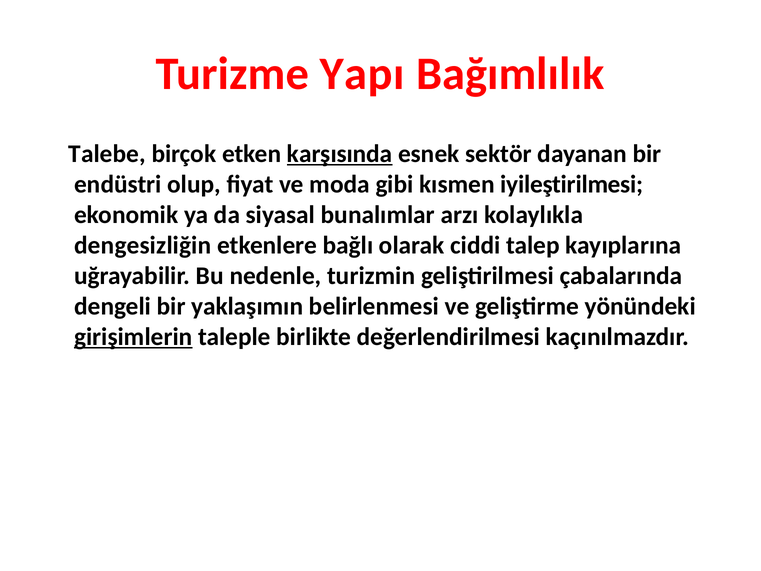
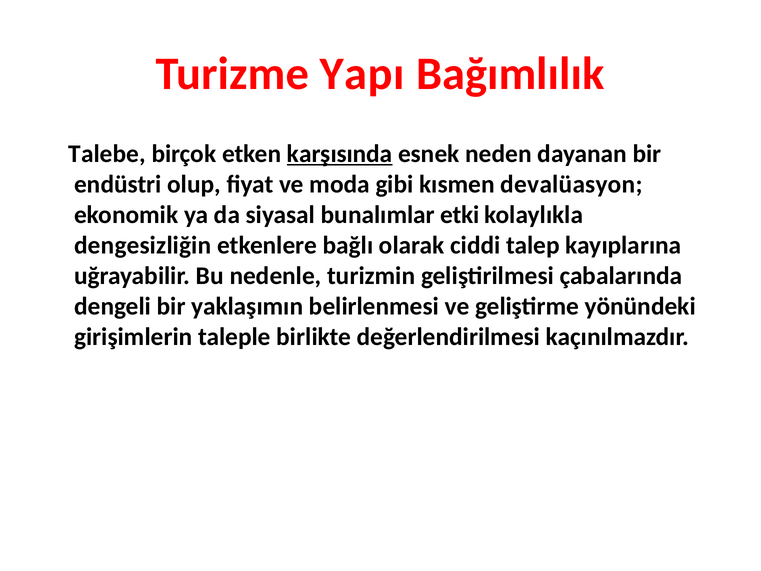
sektör: sektör -> neden (498, 154)
iyileştirilmesi: iyileştirilmesi -> devalüasyon (572, 184)
arzı: arzı -> etki (460, 215)
girişimlerin underline: present -> none (133, 337)
